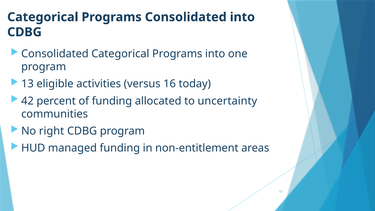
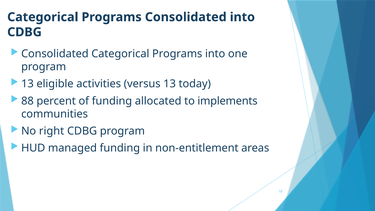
versus 16: 16 -> 13 (170, 84)
42: 42 -> 88 (27, 101)
uncertainty: uncertainty -> implements (228, 101)
